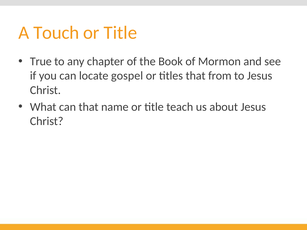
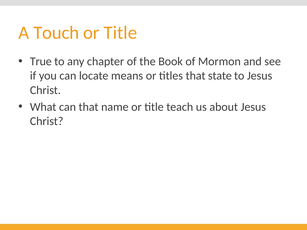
gospel: gospel -> means (127, 76)
from: from -> state (220, 76)
